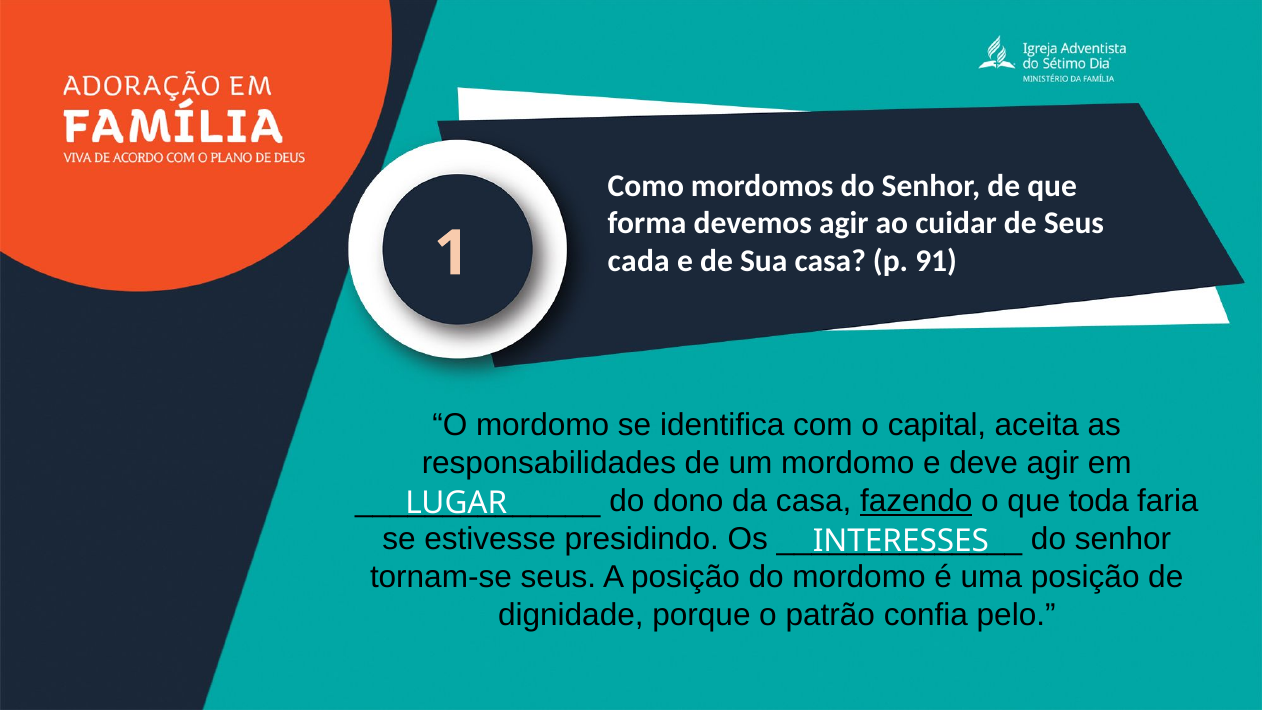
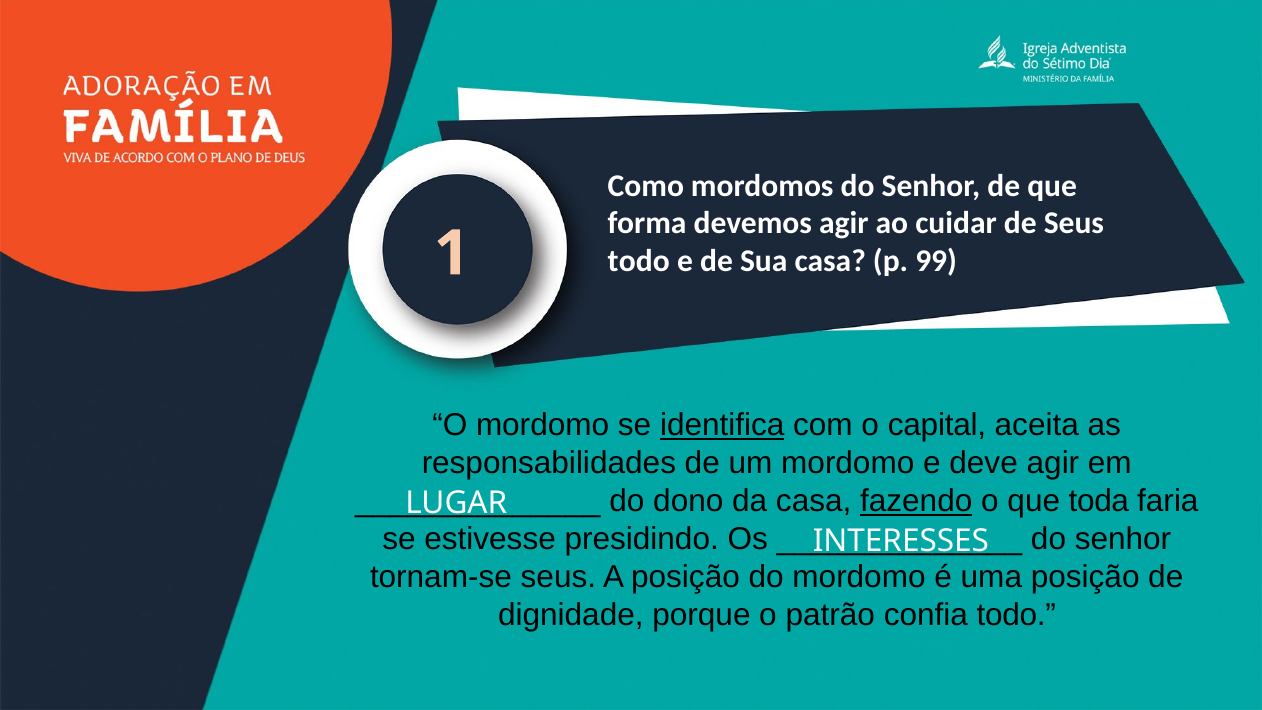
cada: cada -> todo (639, 261)
91: 91 -> 99 (936, 261)
identifica underline: none -> present (722, 425)
confia pelo: pelo -> todo (1016, 615)
